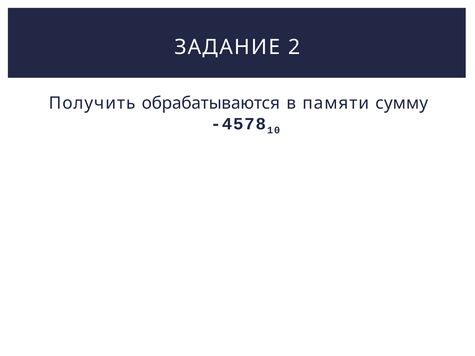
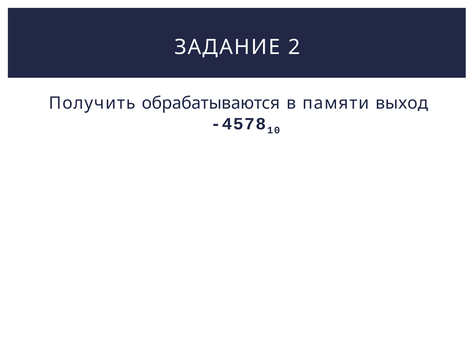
сумму: сумму -> выход (402, 103)
